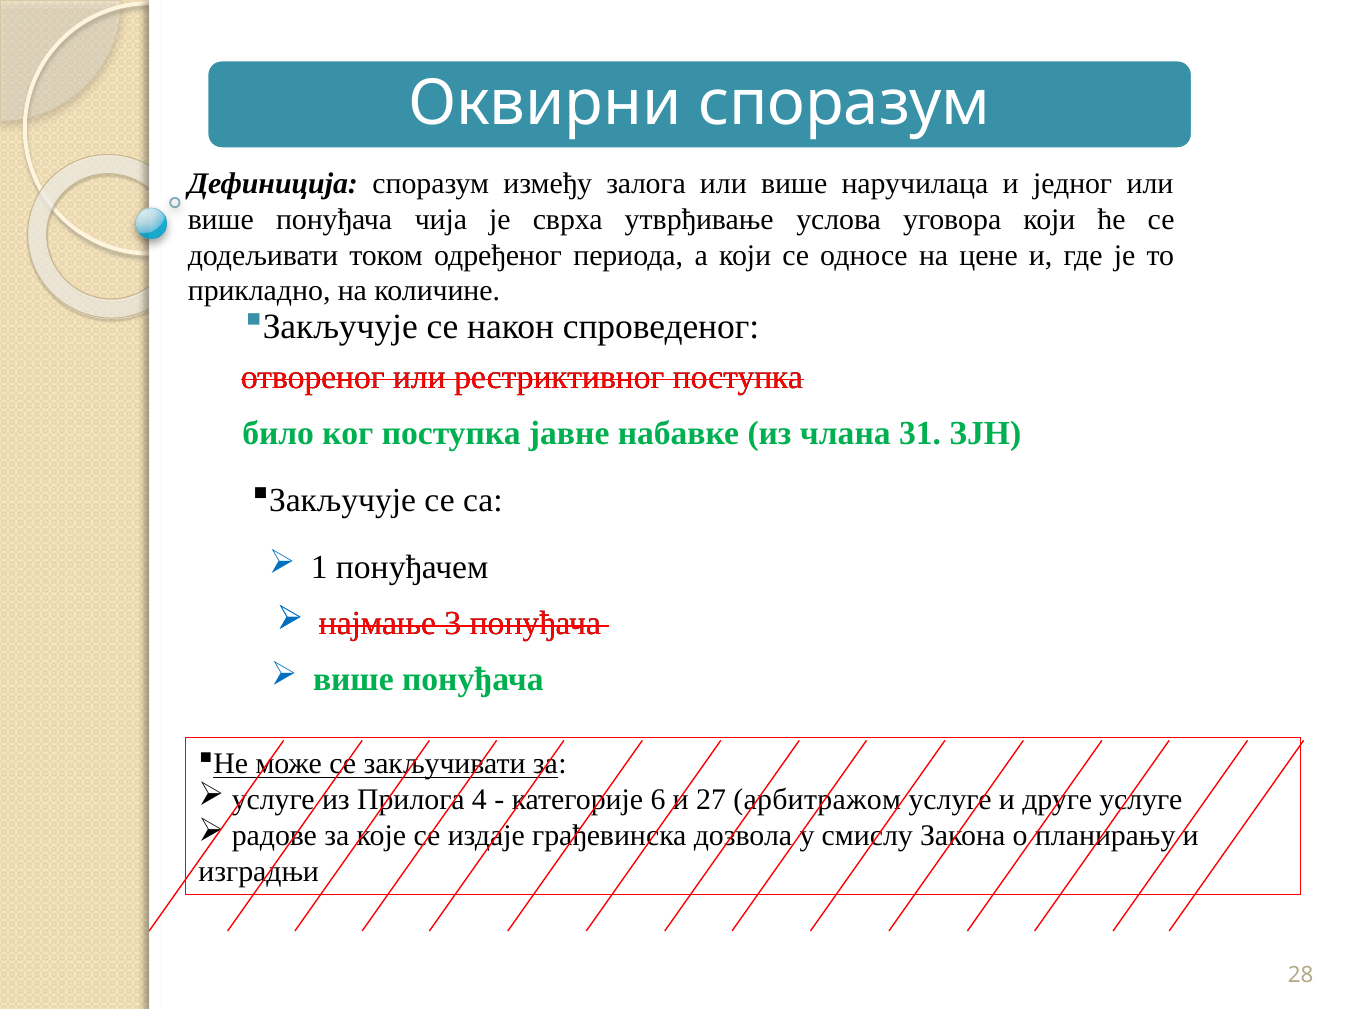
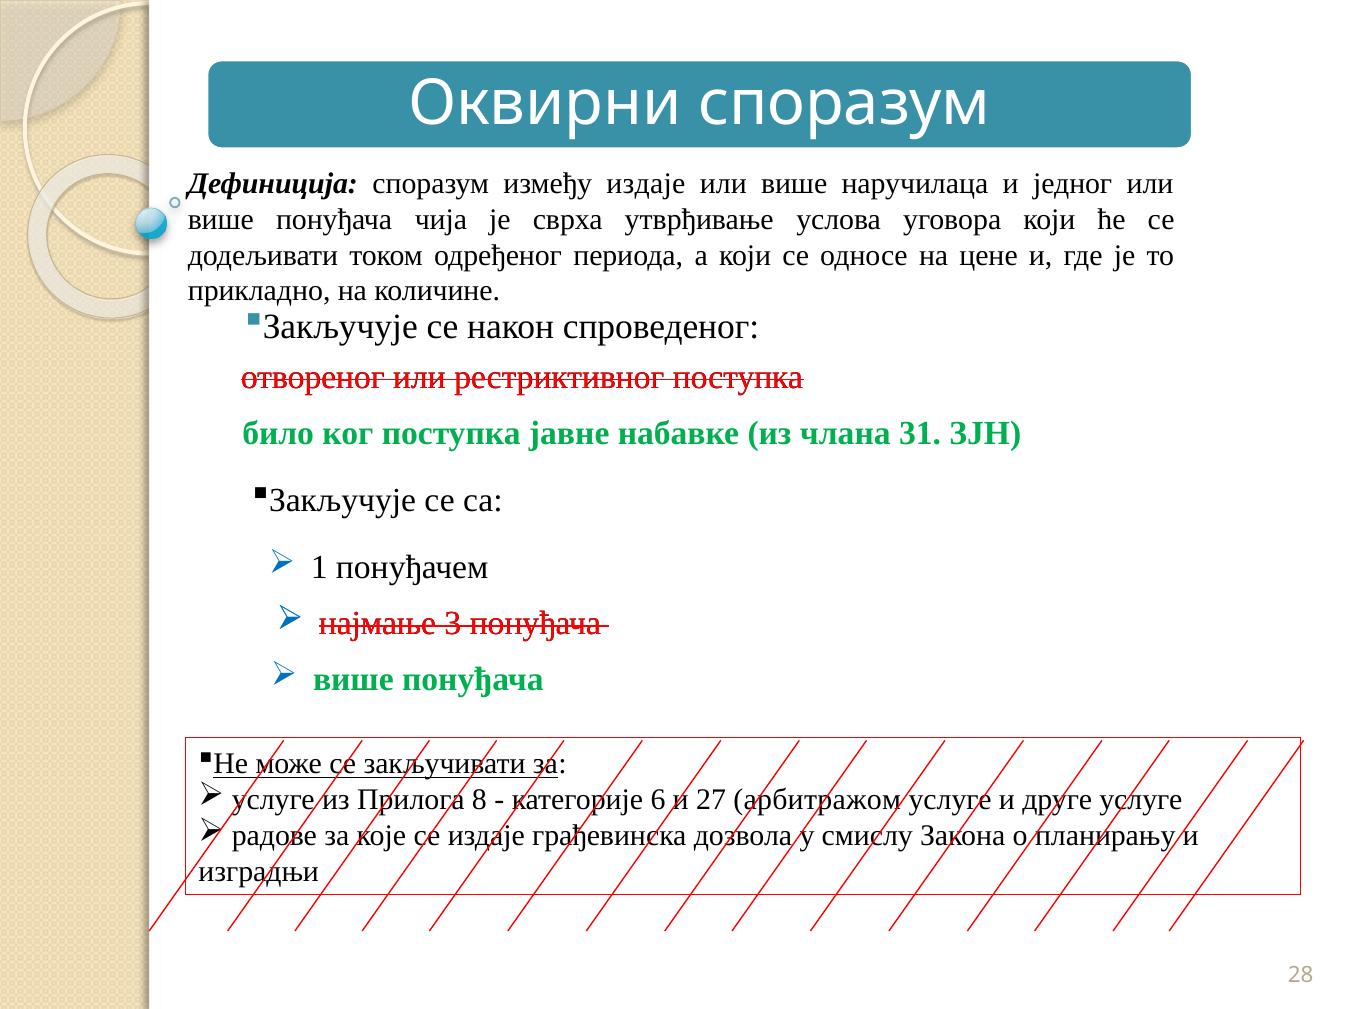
између залога: залога -> издаје (646, 183)
4: 4 -> 8 (479, 800)
